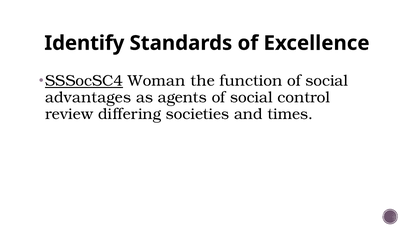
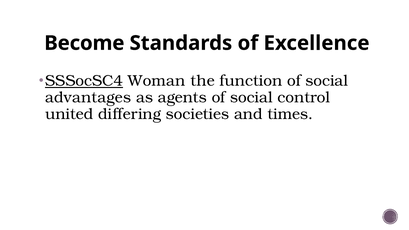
Identify: Identify -> Become (84, 43)
review: review -> united (69, 114)
